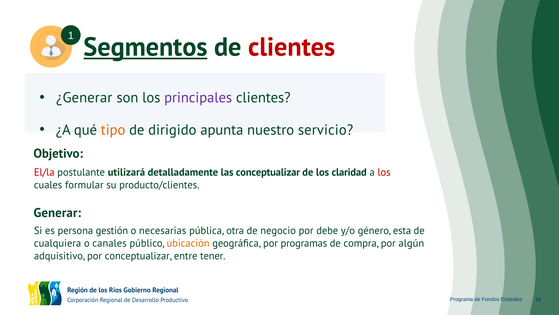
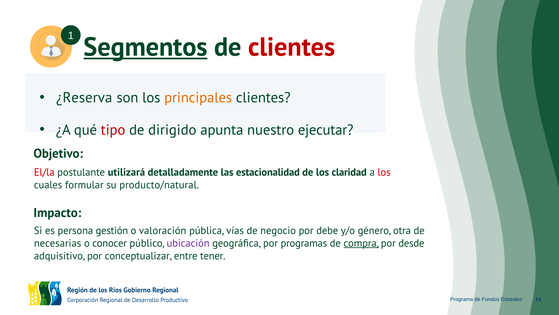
¿Generar: ¿Generar -> ¿Reserva (84, 98)
principales colour: purple -> orange (198, 98)
tipo colour: orange -> red (113, 130)
servicio: servicio -> ejecutar (326, 130)
las conceptualizar: conceptualizar -> estacionalidad (268, 172)
producto/clientes: producto/clientes -> producto/natural (159, 185)
Generar: Generar -> Impacto (57, 213)
necesarias: necesarias -> valoración (163, 230)
otra: otra -> vías (235, 230)
esta: esta -> otra (402, 230)
cualquiera: cualquiera -> necesarias (58, 243)
canales: canales -> conocer (110, 243)
ubicación colour: orange -> purple (188, 243)
compra underline: none -> present (361, 243)
algún: algún -> desde (411, 243)
